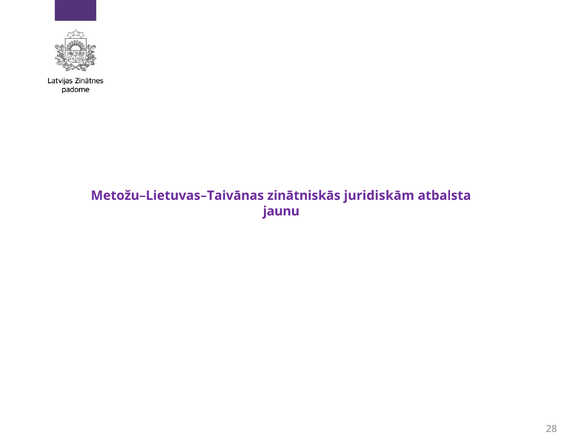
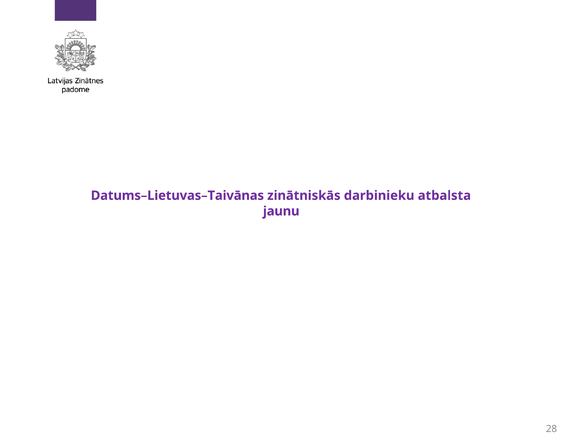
Metožu–Lietuvas–Taivānas: Metožu–Lietuvas–Taivānas -> Datums–Lietuvas–Taivānas (177, 195)
juridiskām: juridiskām -> darbinieku (379, 195)
